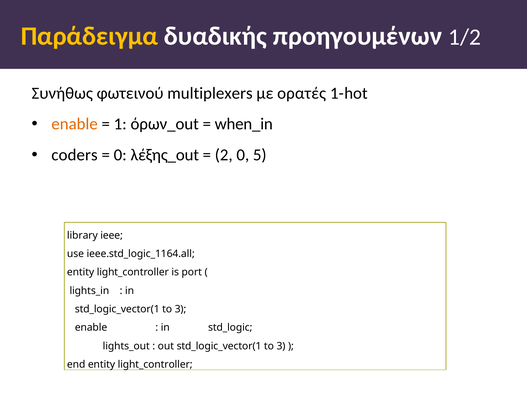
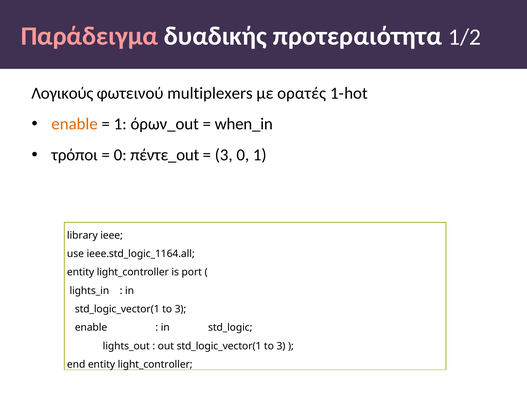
Παράδειγµα colour: yellow -> pink (89, 36)
προηγουµένων: προηγουµένων -> προτεραιότητα (357, 36)
Συνήθως: Συνήθως -> Λογικούς (62, 93)
coders: coders -> τρόποι (75, 155)
λέξης_out: λέξης_out -> πέντε_out (165, 155)
2: 2 -> 3 (224, 155)
0 5: 5 -> 1 (260, 155)
